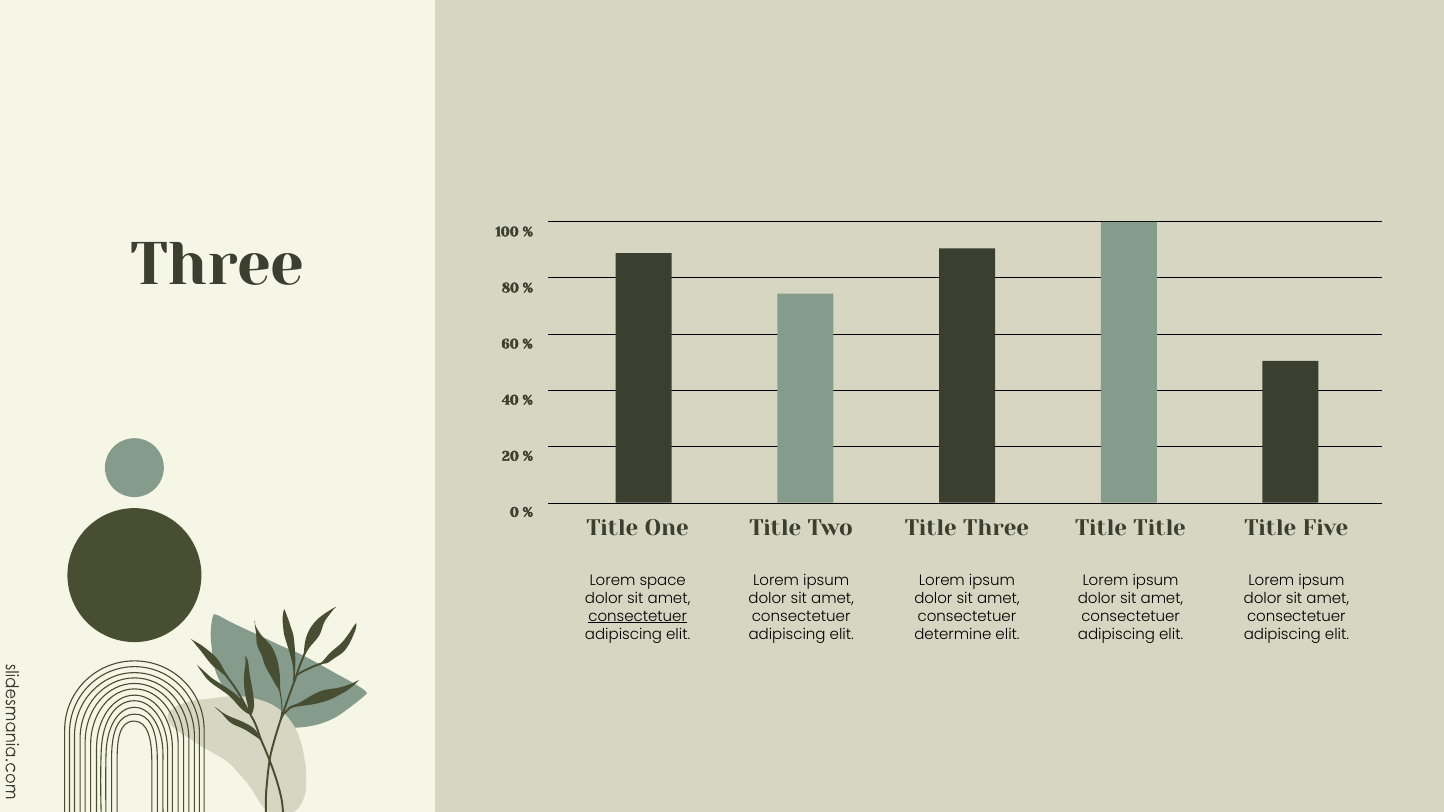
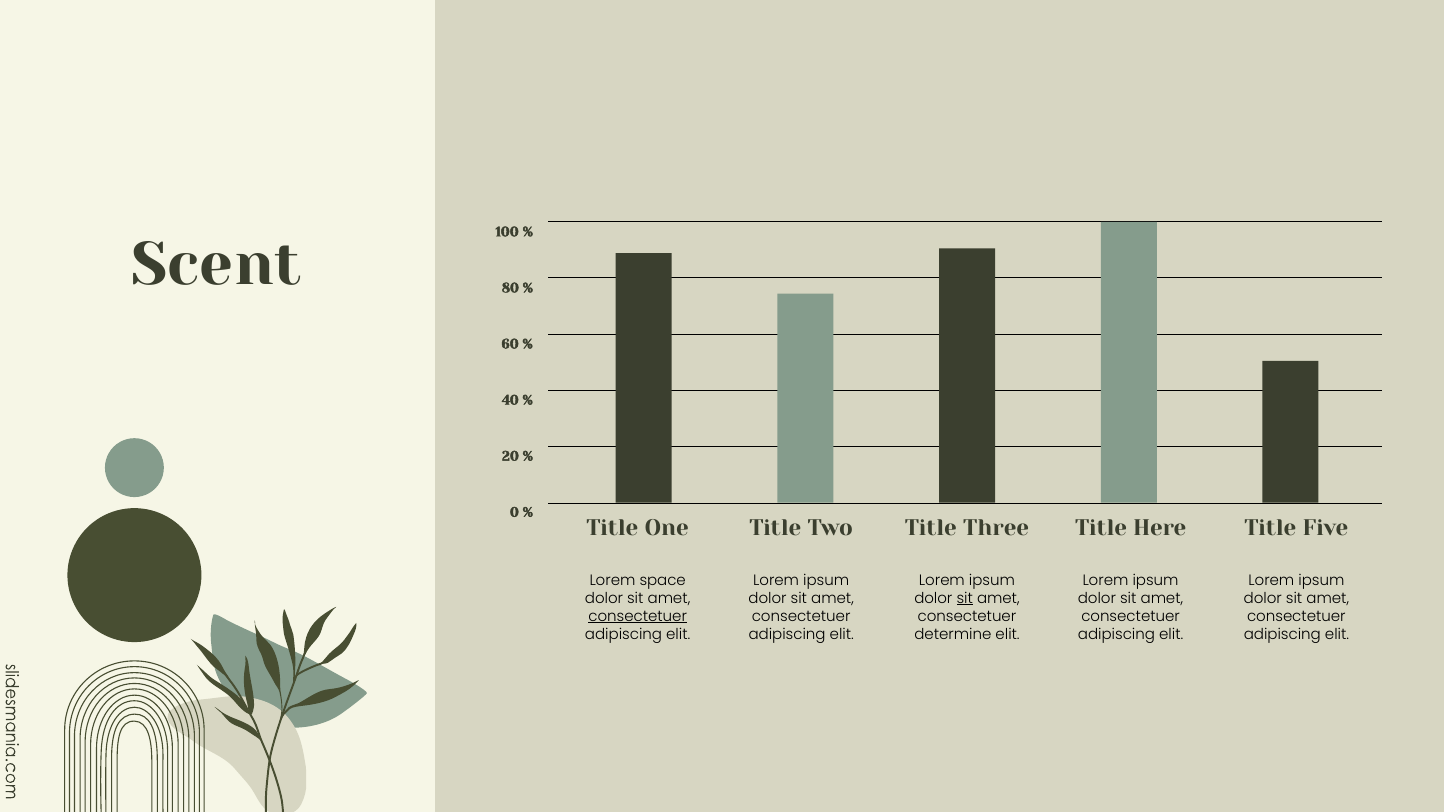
Three: Three -> Scent (217, 264)
Title Title: Title -> Here (1160, 529)
sit underline: none -> present (965, 598)
